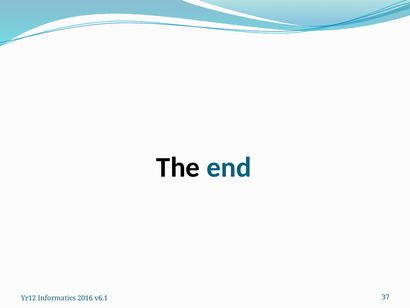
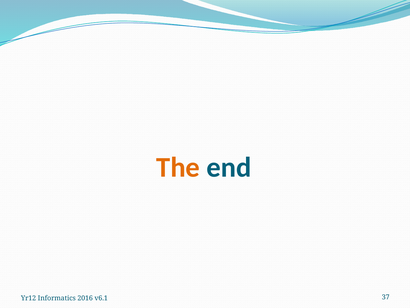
The colour: black -> orange (178, 167)
